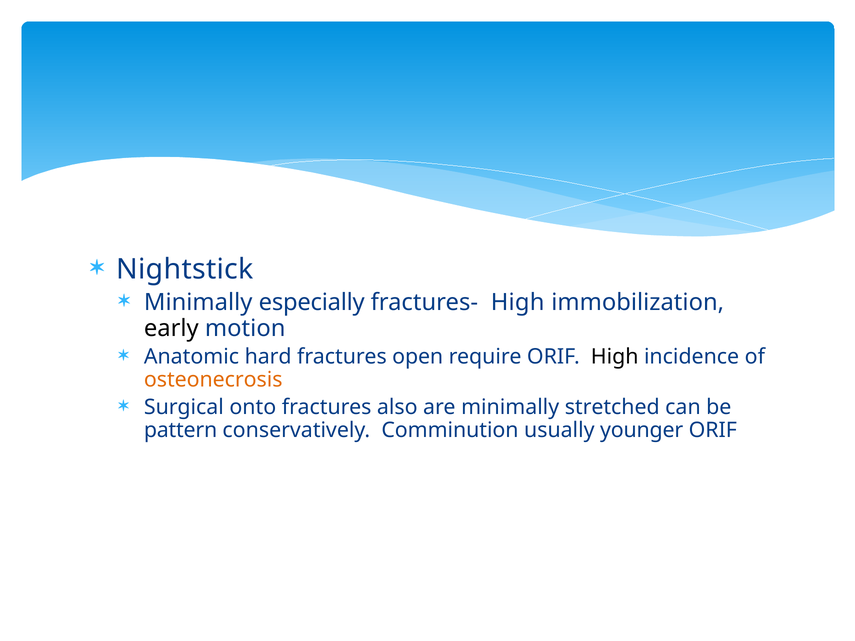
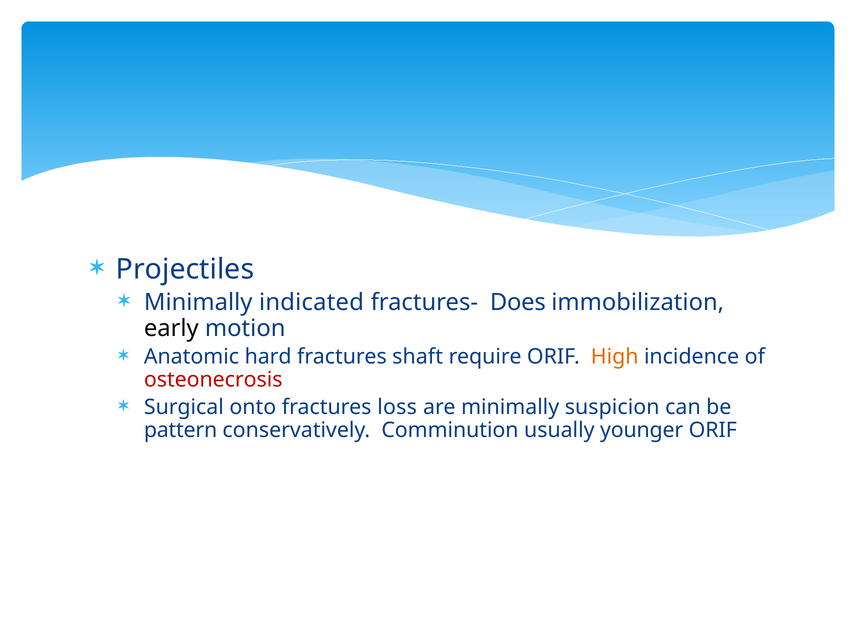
Nightstick: Nightstick -> Projectiles (185, 270)
especially: especially -> indicated (311, 303)
fractures- High: High -> Does (518, 303)
open: open -> shaft (418, 357)
High colour: black -> orange (615, 357)
osteonecrosis colour: orange -> red (213, 380)
also: also -> loss (397, 407)
stretched: stretched -> suspicion (612, 407)
